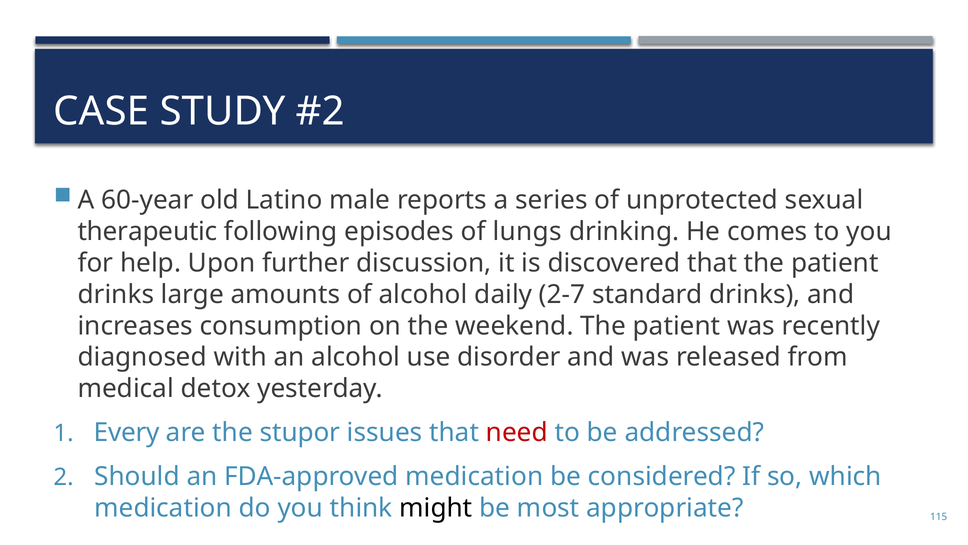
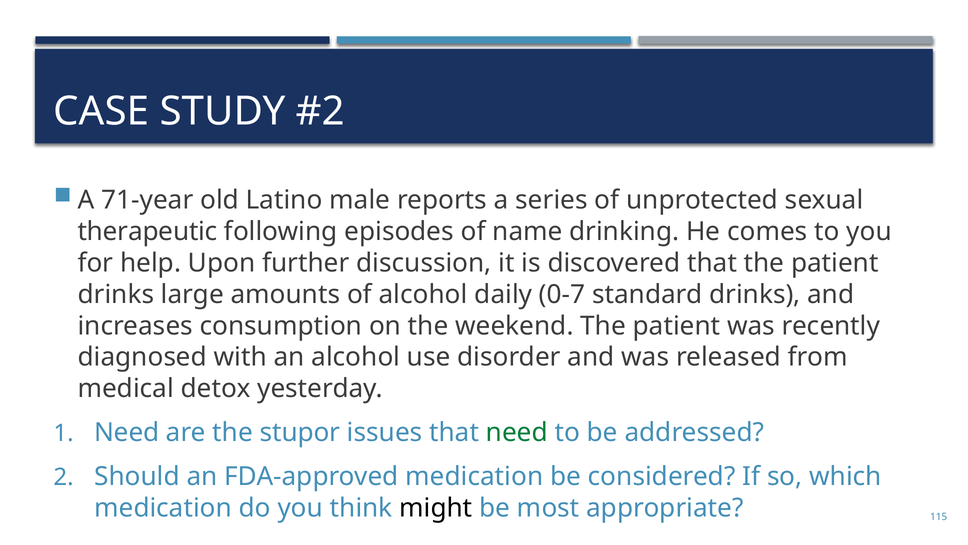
60-year: 60-year -> 71-year (147, 200)
lungs: lungs -> name (527, 231)
2-7: 2-7 -> 0-7 (562, 294)
Every: Every -> Need (127, 432)
need colour: red -> green (517, 432)
